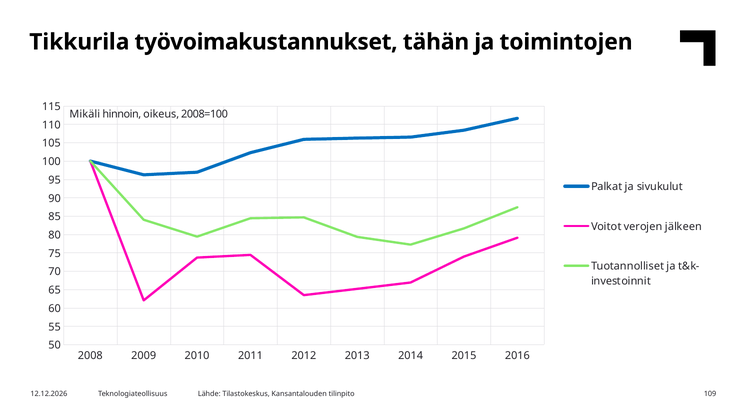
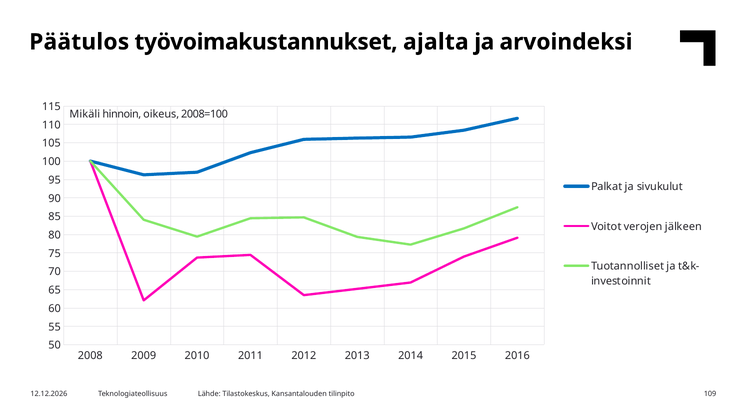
Tikkurila: Tikkurila -> Päätulos (79, 42)
tähän: tähän -> ajalta (436, 42)
toimintojen: toimintojen -> arvoindeksi (566, 42)
